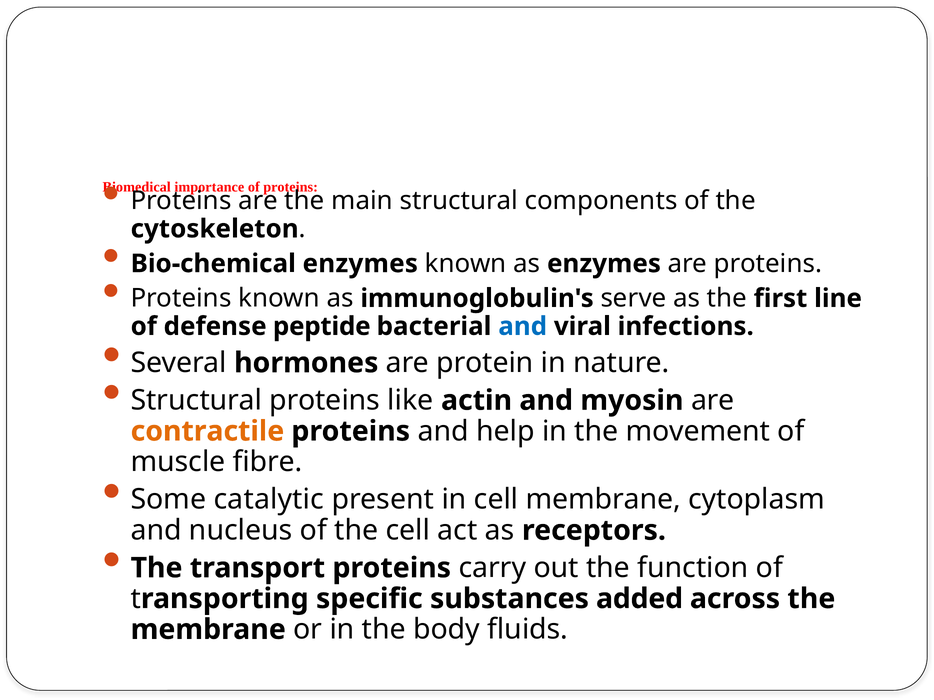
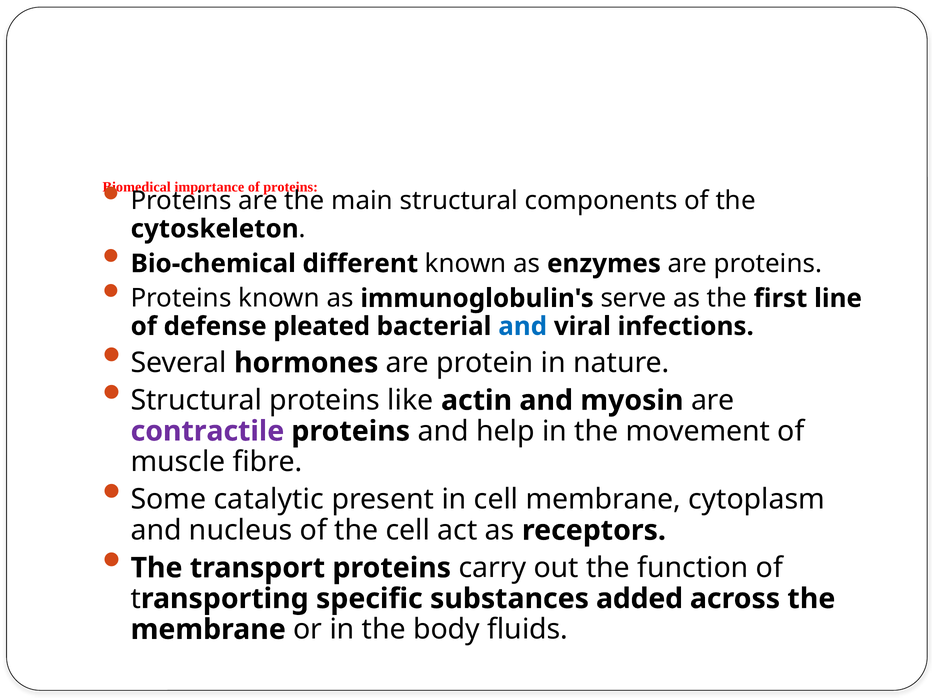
Bio-chemical enzymes: enzymes -> different (360, 264)
peptide: peptide -> pleated (322, 327)
contractile colour: orange -> purple (207, 432)
